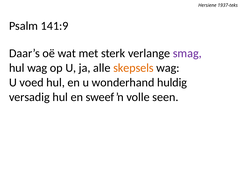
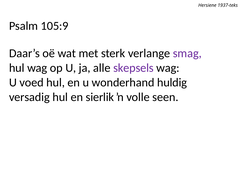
141:9: 141:9 -> 105:9 (55, 26)
skepsels colour: orange -> purple (133, 68)
sweef: sweef -> sierlik (100, 97)
